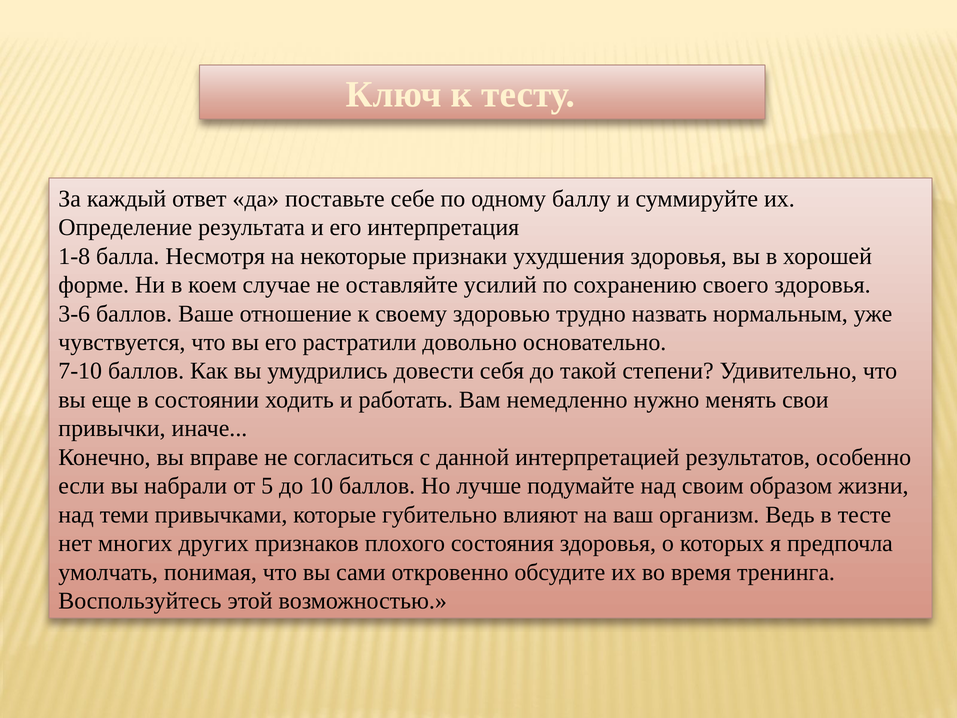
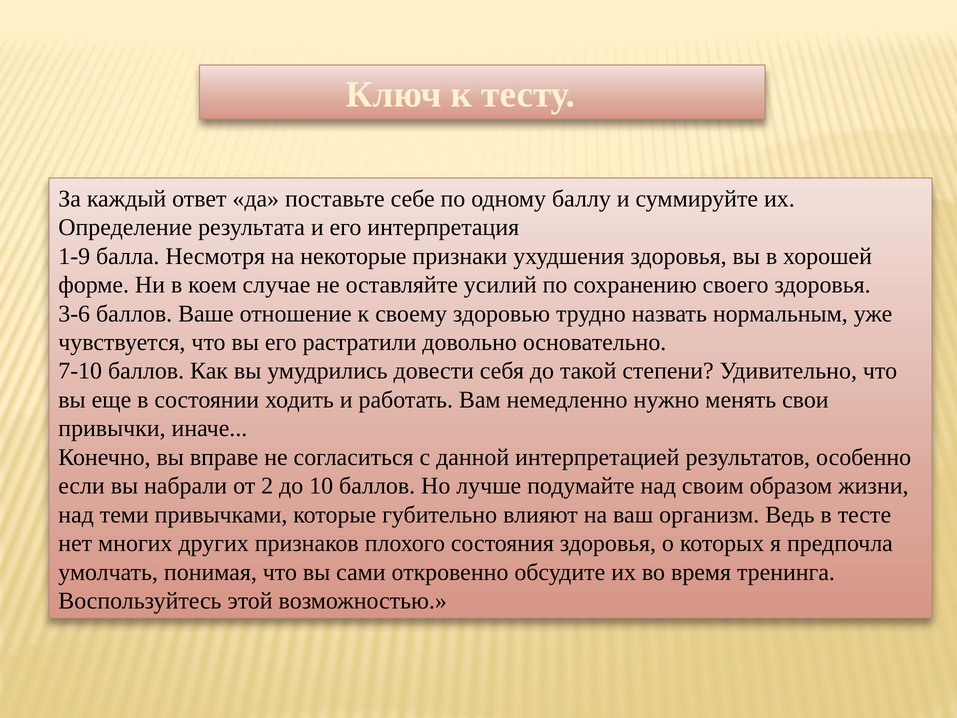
1-8: 1-8 -> 1-9 (74, 256)
5: 5 -> 2 (267, 486)
